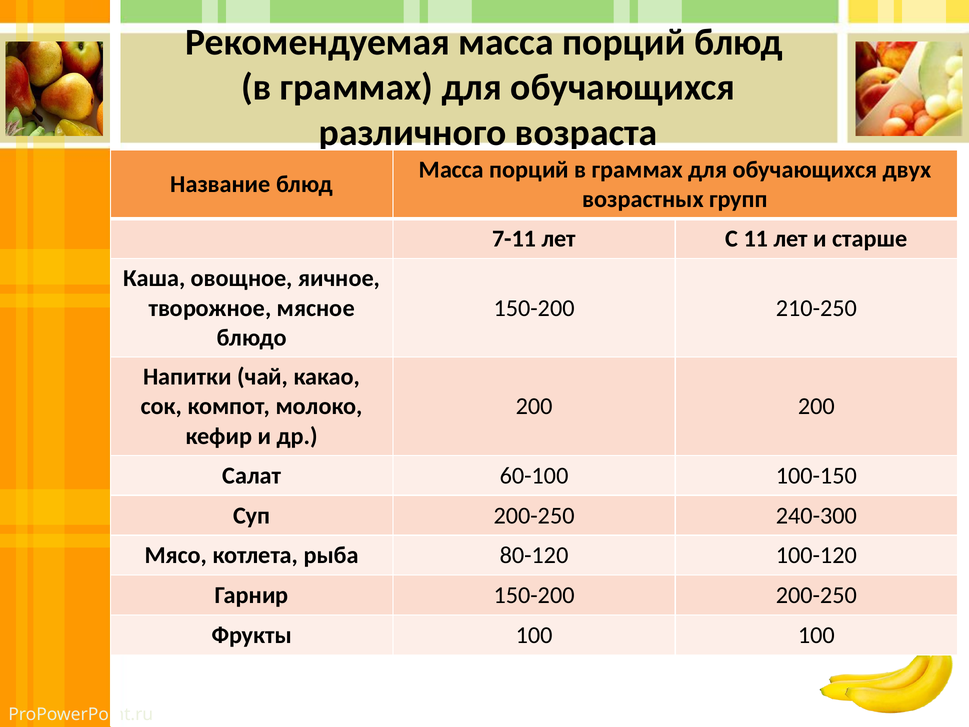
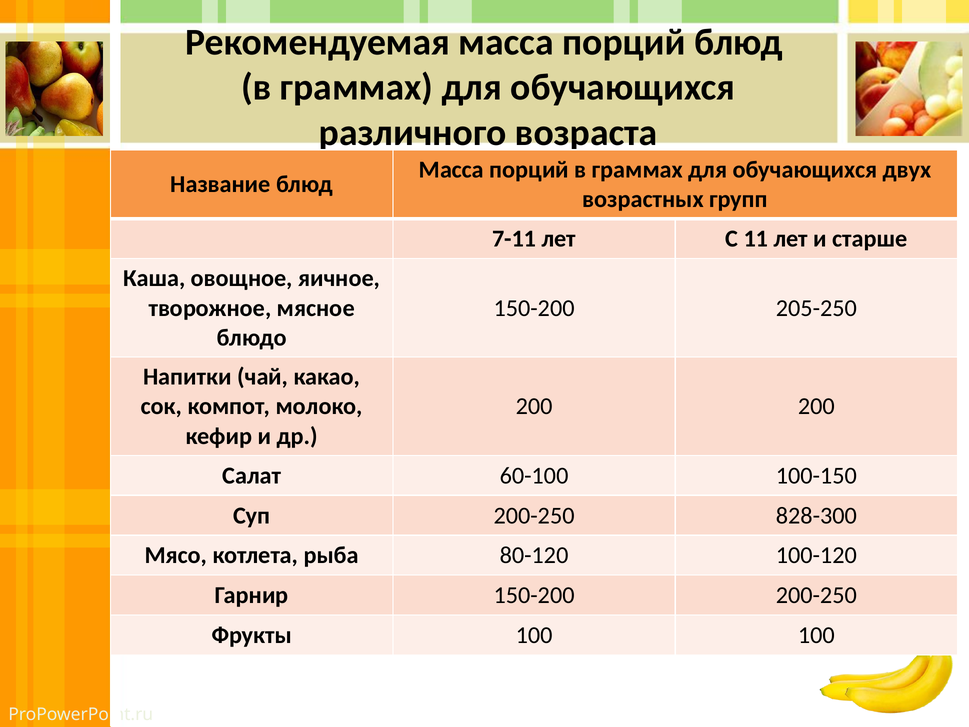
210-250: 210-250 -> 205-250 (816, 308)
240-300: 240-300 -> 828-300 (816, 515)
